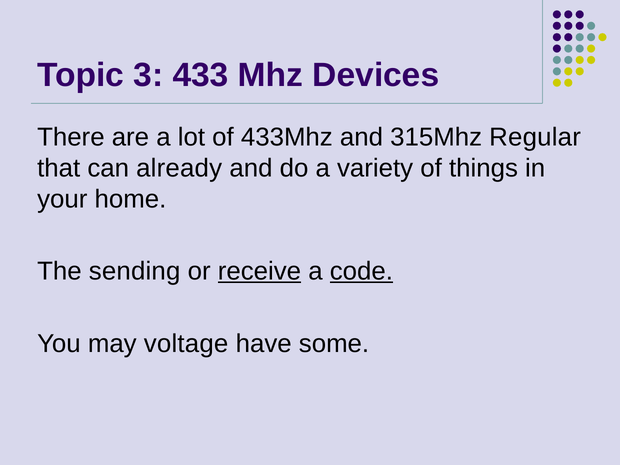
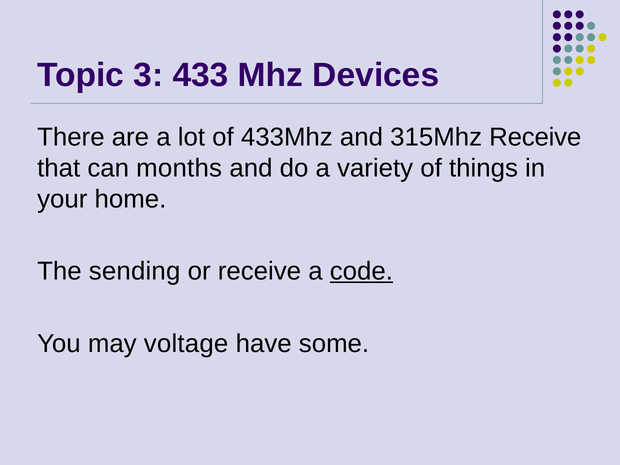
315Mhz Regular: Regular -> Receive (535, 137)
already: already -> months (179, 168)
receive underline: present -> none (259, 271)
